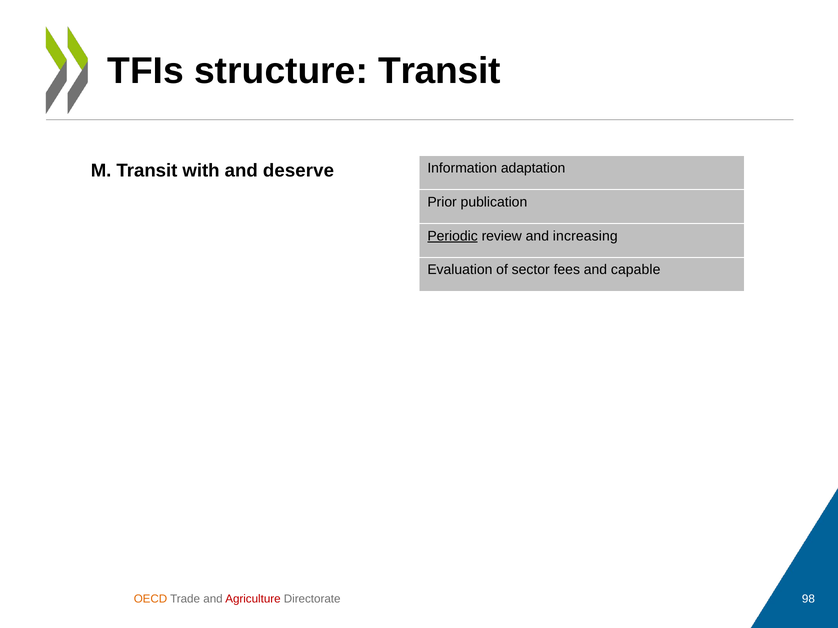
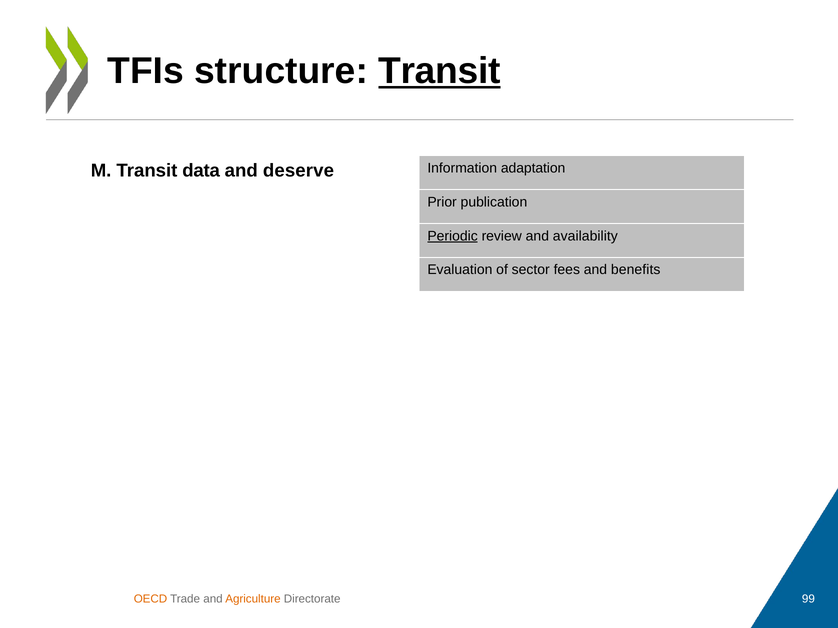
Transit underline: none -> present (439, 71)
with: with -> data (201, 171)
increasing: increasing -> availability (585, 236)
capable: capable -> benefits (636, 270)
Agriculture colour: red -> orange (253, 600)
98: 98 -> 99 (808, 600)
